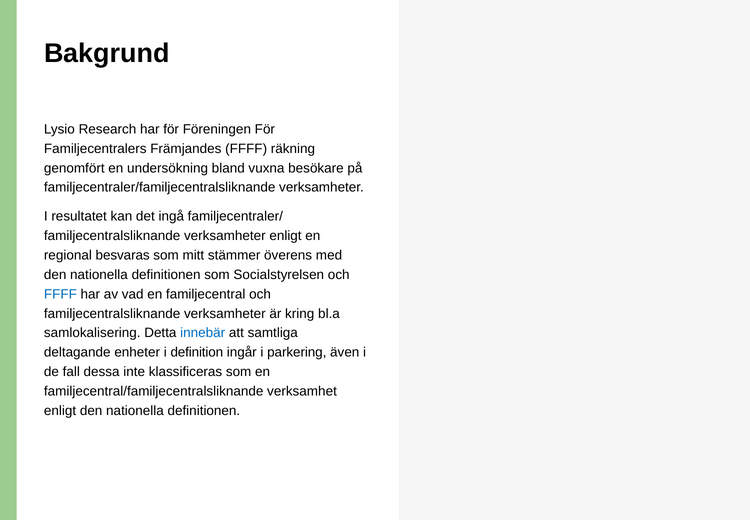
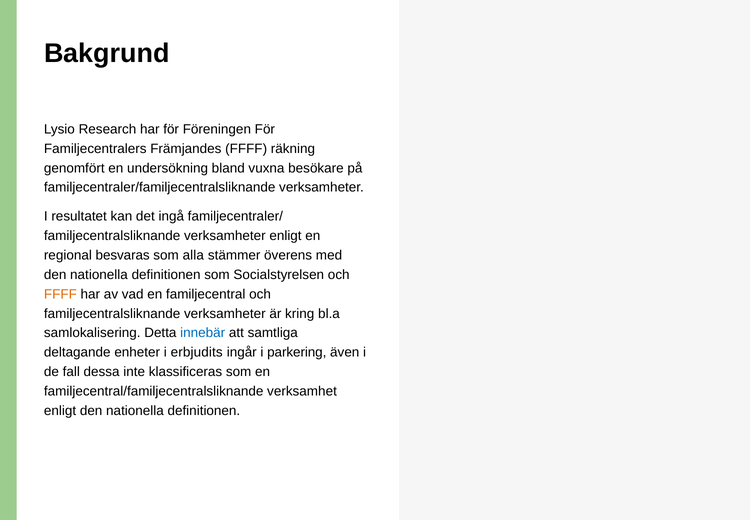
mitt: mitt -> alla (193, 255)
FFFF colour: blue -> orange (60, 294)
definition: definition -> erbjudits (197, 352)
